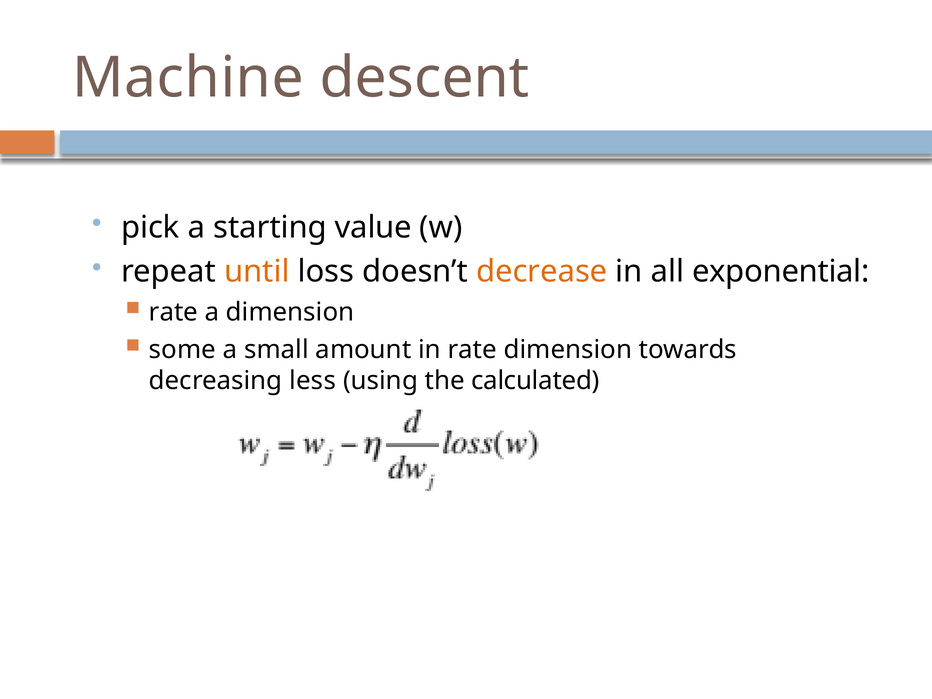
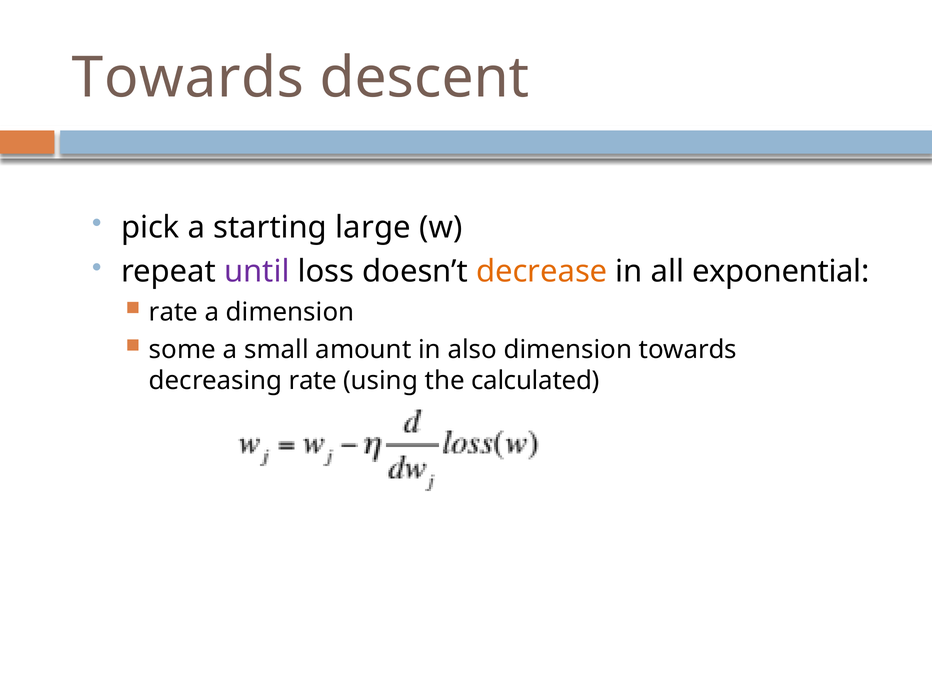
Machine: Machine -> Towards (188, 78)
value: value -> large (373, 227)
until colour: orange -> purple (257, 272)
in rate: rate -> also (472, 350)
decreasing less: less -> rate (313, 381)
